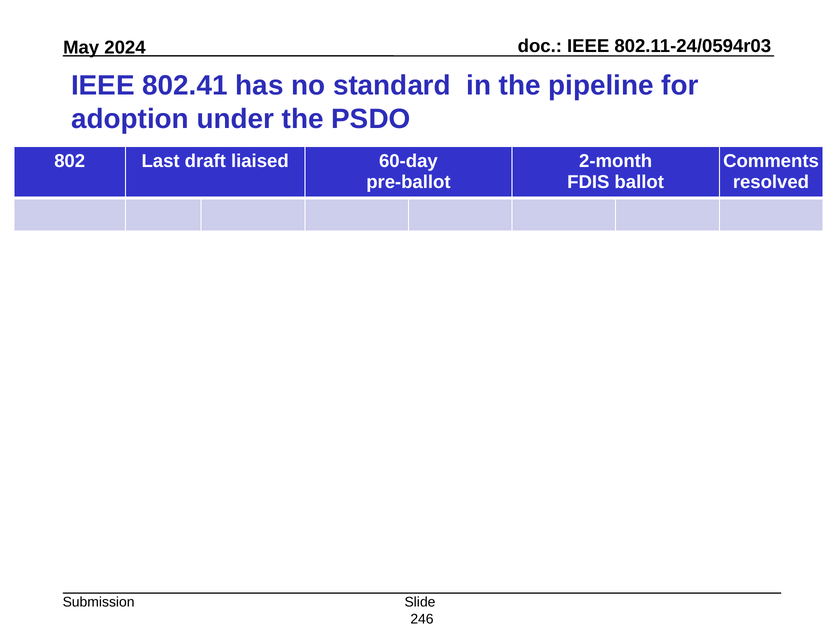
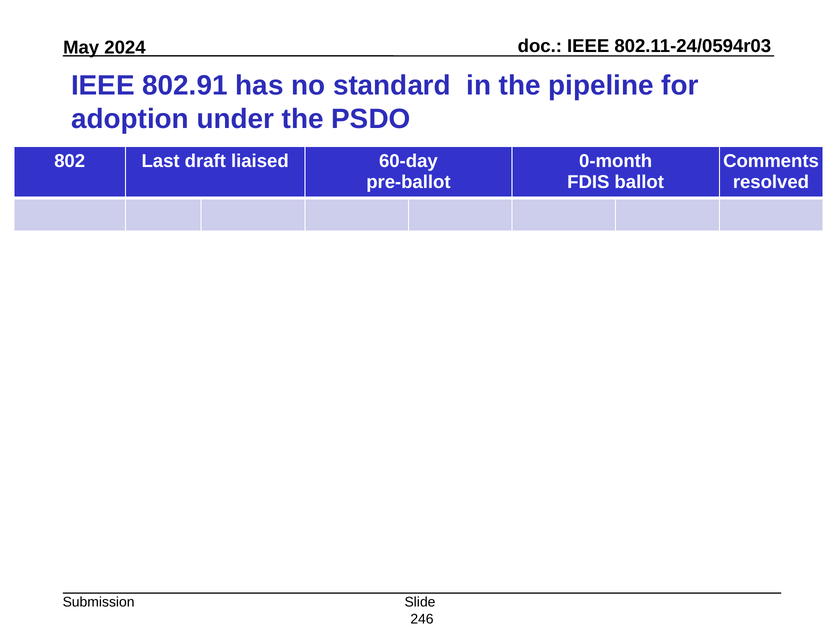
802.41: 802.41 -> 802.91 (185, 86)
2-month: 2-month -> 0-month (616, 161)
